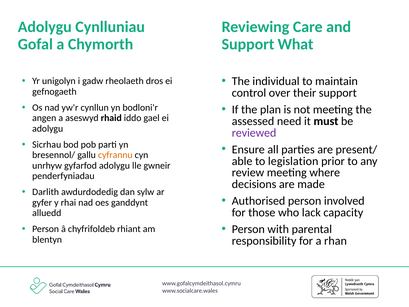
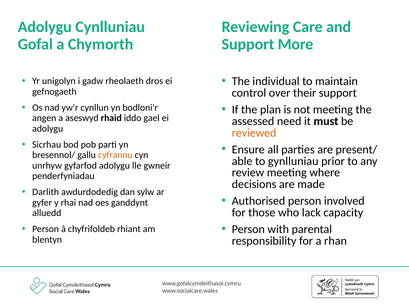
What: What -> More (296, 44)
reviewed colour: purple -> orange (254, 133)
legislation: legislation -> gynlluniau (293, 161)
